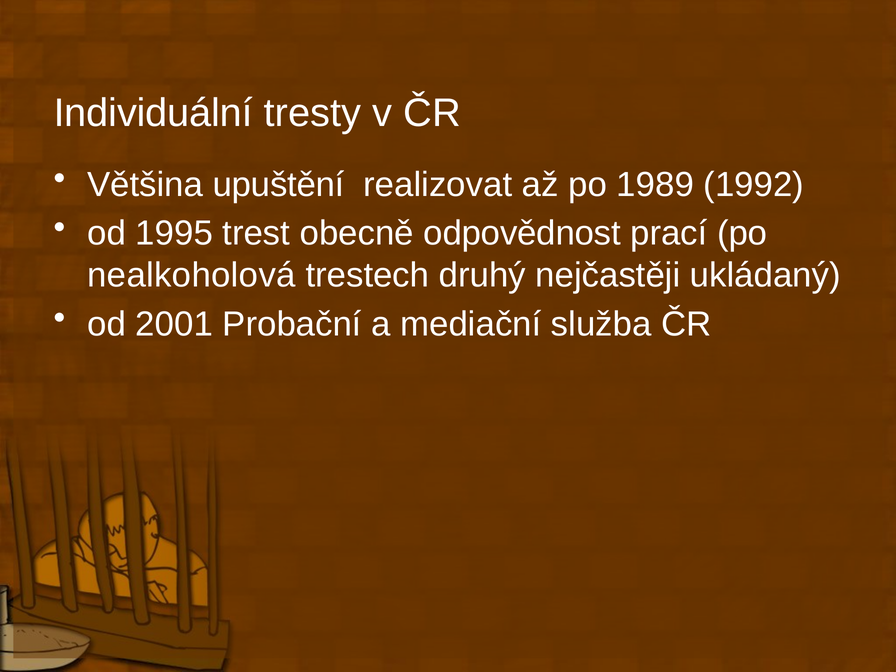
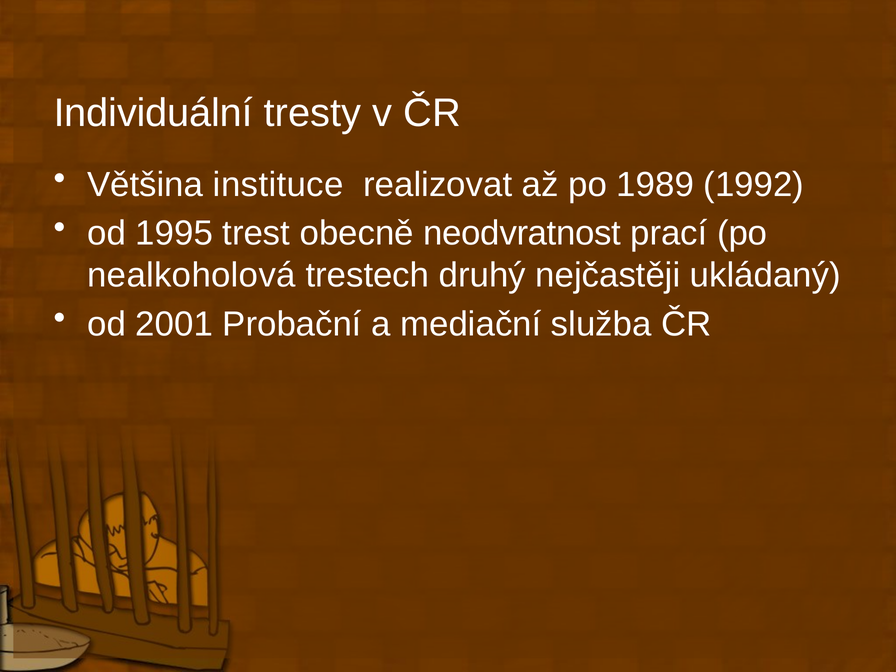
upuštění: upuštění -> instituce (278, 185)
odpovědnost: odpovědnost -> neodvratnost (522, 233)
